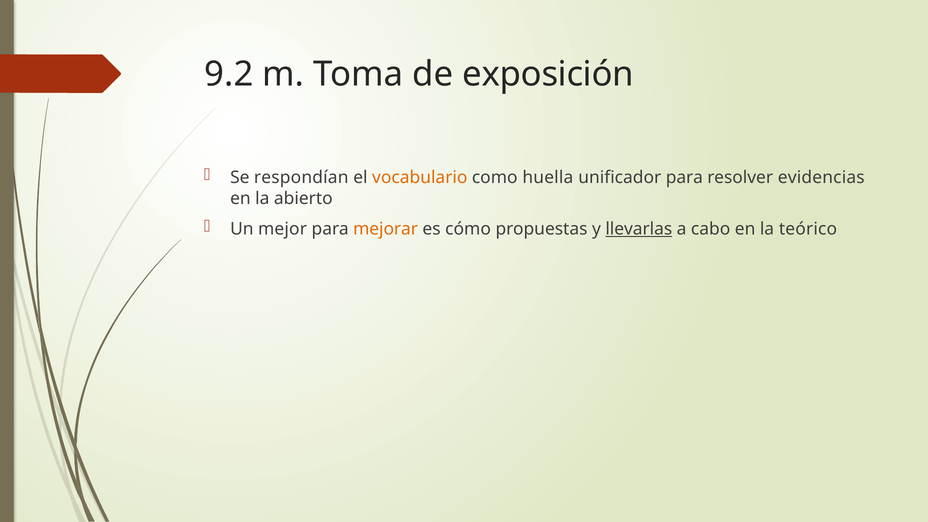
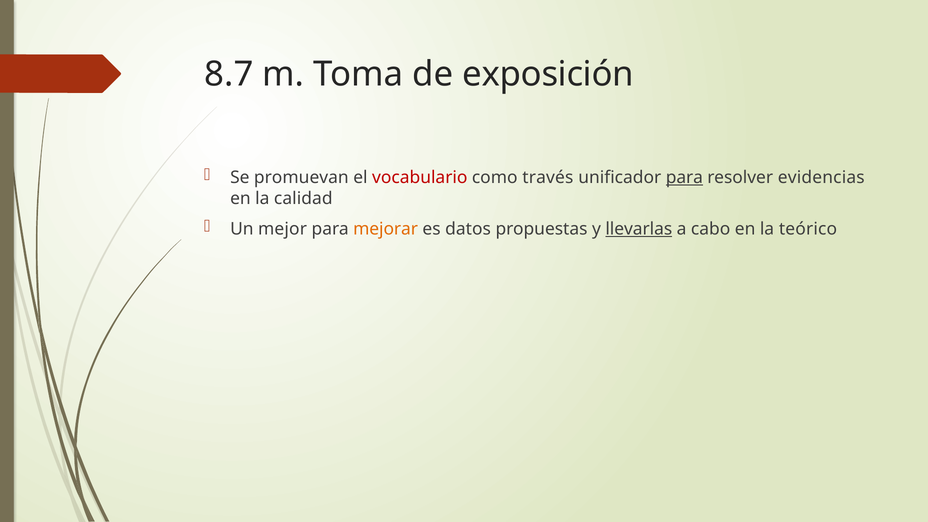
9.2: 9.2 -> 8.7 (229, 74)
respondían: respondían -> promuevan (301, 178)
vocabulario colour: orange -> red (420, 178)
huella: huella -> través (548, 178)
para underline: none -> present (684, 178)
abierto: abierto -> calidad (303, 198)
cómo: cómo -> datos (468, 229)
